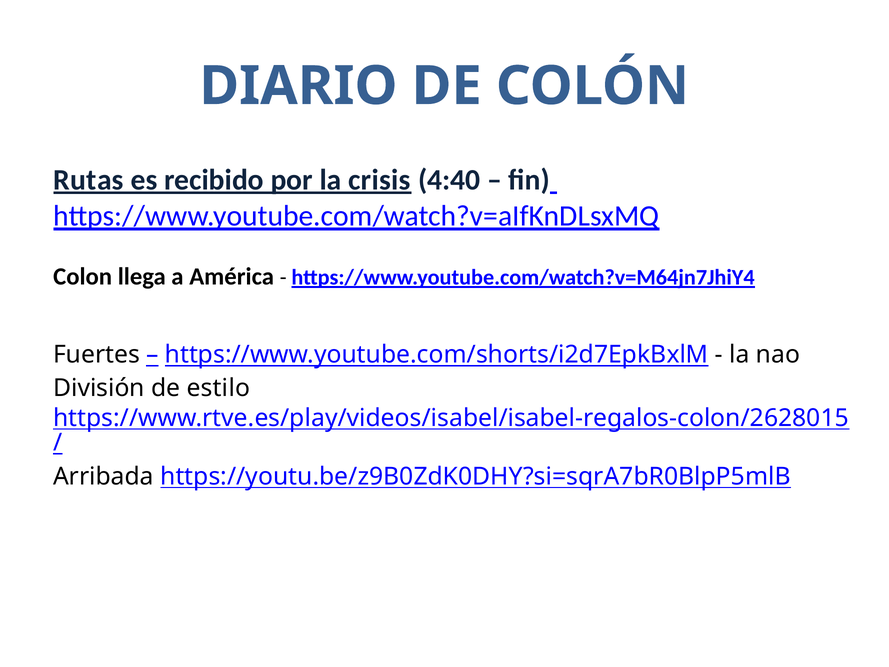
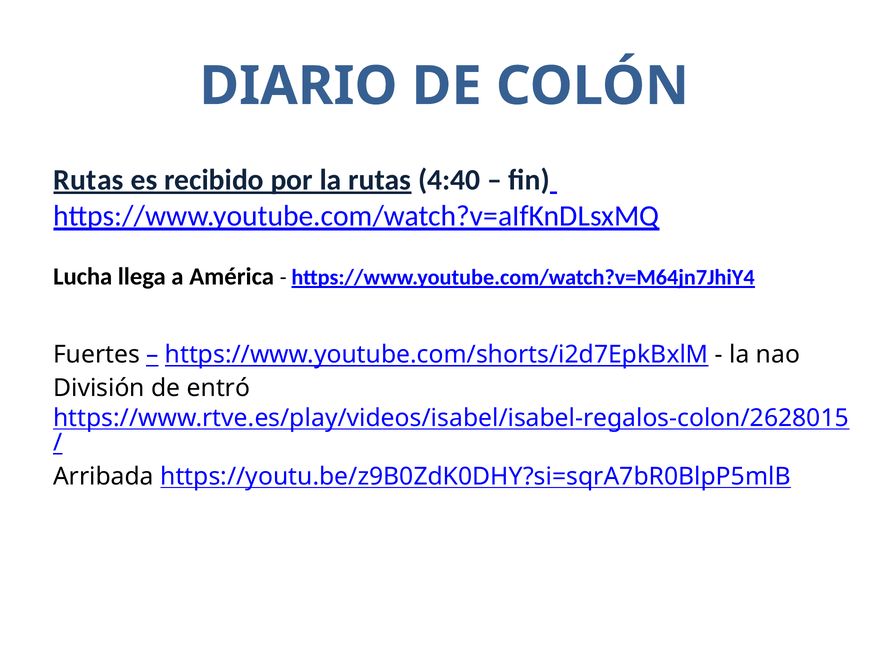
la crisis: crisis -> rutas (380, 180)
Colon: Colon -> Lucha (83, 277)
estilo: estilo -> entró (218, 388)
